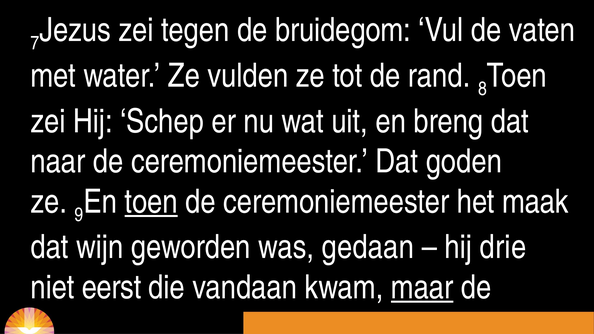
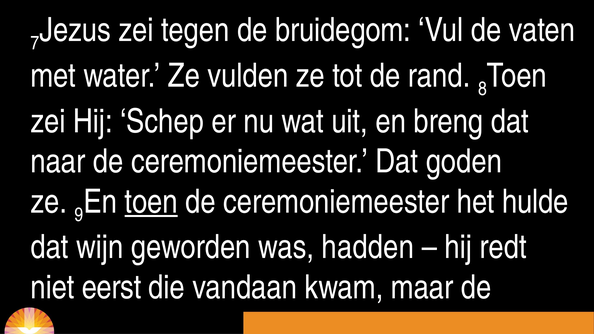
maak: maak -> hulde (535, 202)
gedaan: gedaan -> hadden (368, 247)
drie: drie -> redt (503, 247)
maar underline: present -> none (422, 287)
